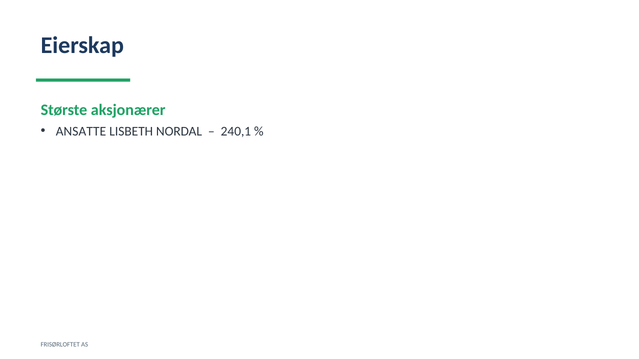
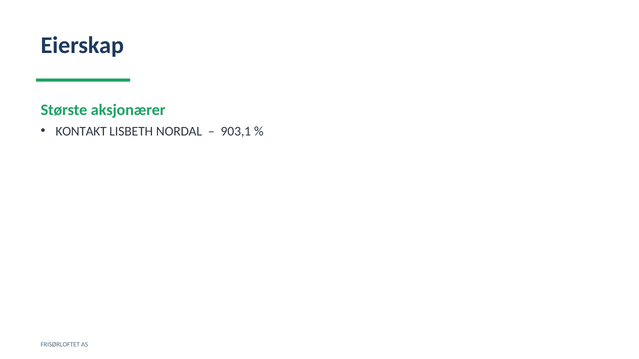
ANSATTE: ANSATTE -> KONTAKT (81, 131)
240,1: 240,1 -> 903,1 (236, 131)
